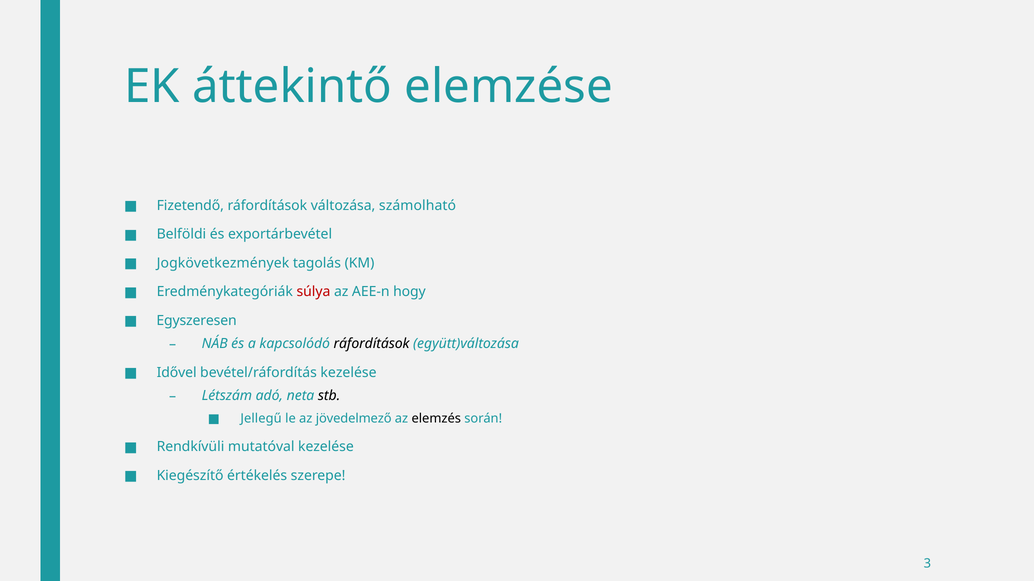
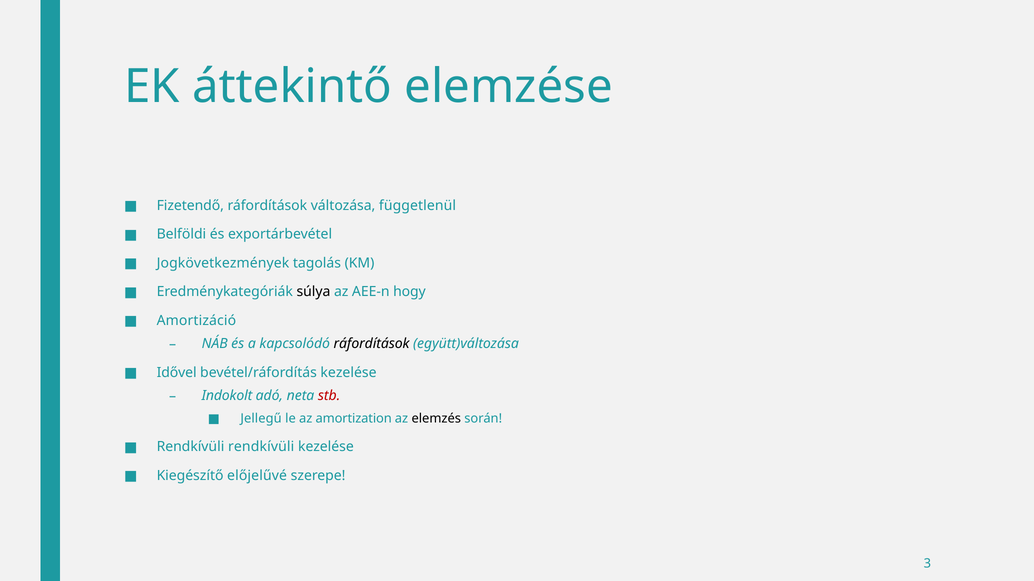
számolható: számolható -> függetlenül (418, 206)
súlya colour: red -> black (313, 292)
Egyszeresen: Egyszeresen -> Amortizáció (196, 321)
Létszám: Létszám -> Indokolt (227, 396)
stb colour: black -> red (329, 396)
jövedelmező: jövedelmező -> amortization (354, 419)
Rendkívüli mutatóval: mutatóval -> rendkívüli (261, 447)
értékelés: értékelés -> előjelűvé (257, 476)
